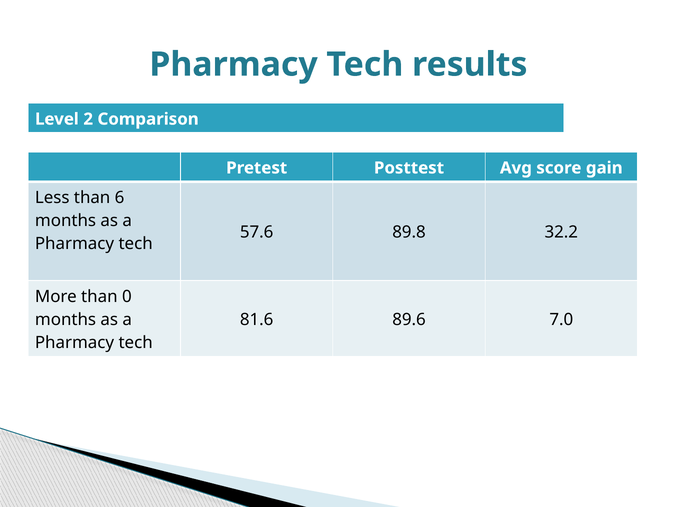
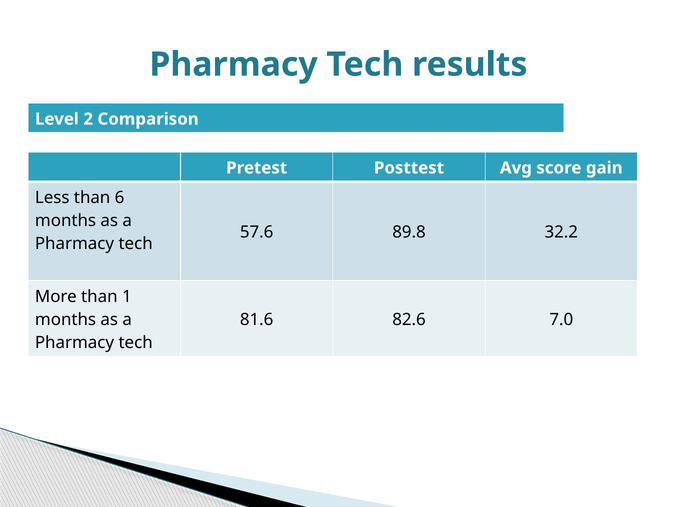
0: 0 -> 1 (127, 297)
89.6: 89.6 -> 82.6 (409, 320)
